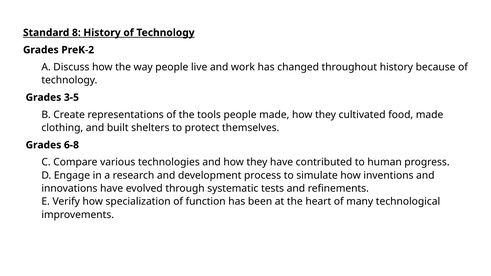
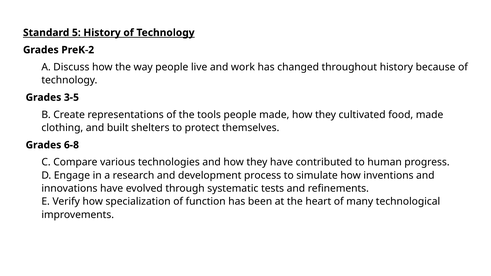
8: 8 -> 5 (76, 33)
